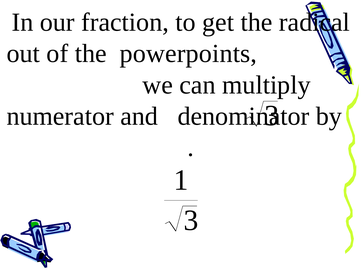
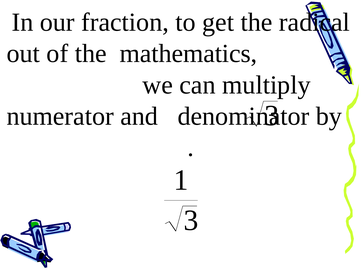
powerpoints: powerpoints -> mathematics (188, 54)
